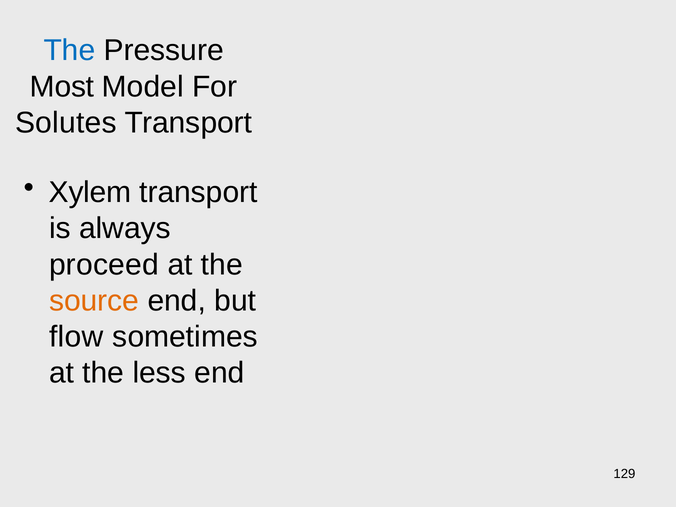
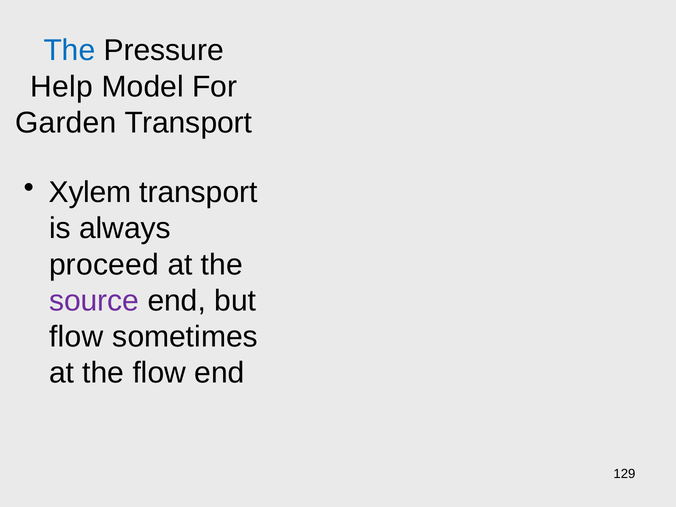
Most: Most -> Help (62, 87)
Solutes: Solutes -> Garden (66, 123)
source colour: orange -> purple (94, 301)
the less: less -> flow (159, 373)
